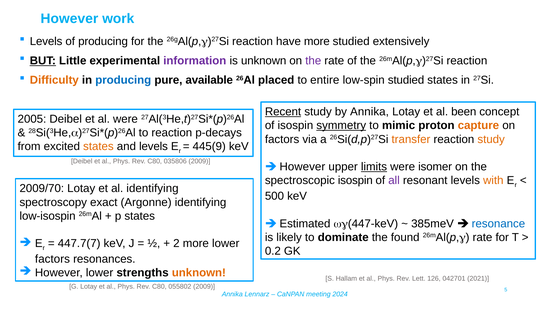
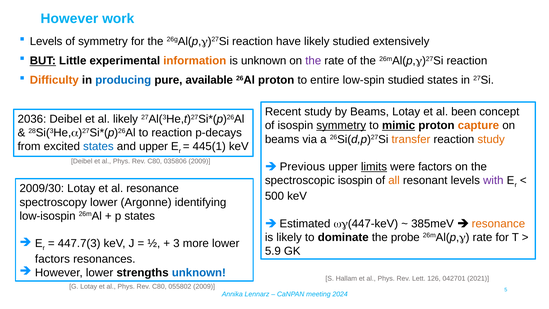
of producing: producing -> symmetry (103, 41)
have more: more -> likely (317, 41)
information colour: purple -> orange (195, 61)
26Al placed: placed -> proton (276, 80)
Recent underline: present -> none (283, 112)
by Annika: Annika -> Beams (370, 112)
2005: 2005 -> 2036 (32, 119)
al were: were -> likely (126, 119)
mimic underline: none -> present (399, 125)
factors: factors -> beams (282, 139)
states colour: orange -> blue (98, 146)
and levels: levels -> upper (153, 146)
445(9: 445(9 -> 445(1 (209, 146)
However: However -> Previous (302, 167)
were isomer: isomer -> factors (435, 167)
all colour: purple -> orange (394, 180)
with colour: orange -> purple (493, 180)
2009/70: 2009/70 -> 2009/30 (42, 188)
al identifying: identifying -> resonance (153, 188)
spectroscopy exact: exact -> lower (104, 202)
resonance colour: blue -> orange (498, 223)
found: found -> probe (405, 237)
447.7(7: 447.7(7 -> 447.7(3 (79, 243)
2: 2 -> 3 (176, 243)
0.2: 0.2 -> 5.9 (273, 251)
unknown colour: orange -> blue (199, 273)
